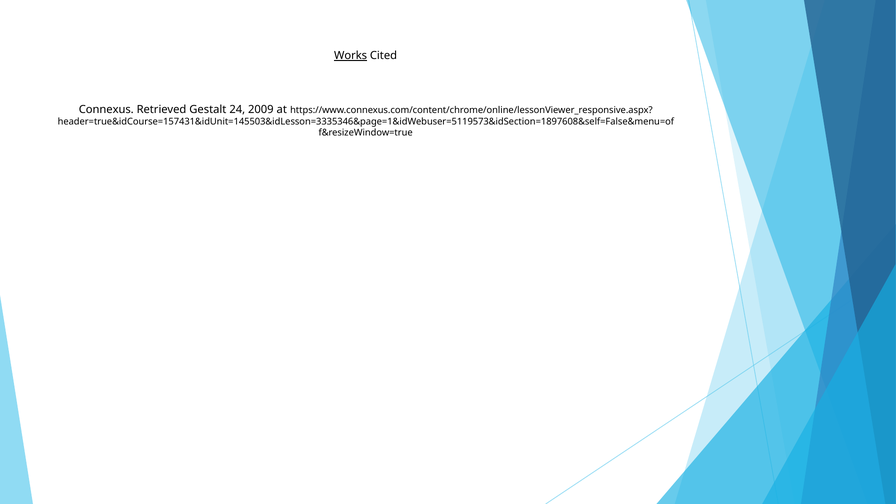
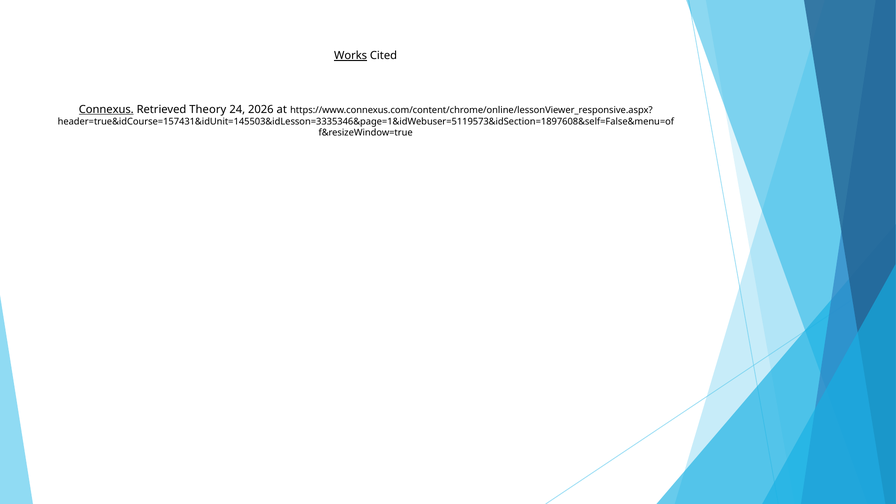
Connexus underline: none -> present (106, 109)
Gestalt: Gestalt -> Theory (208, 109)
2009: 2009 -> 2026 (261, 109)
